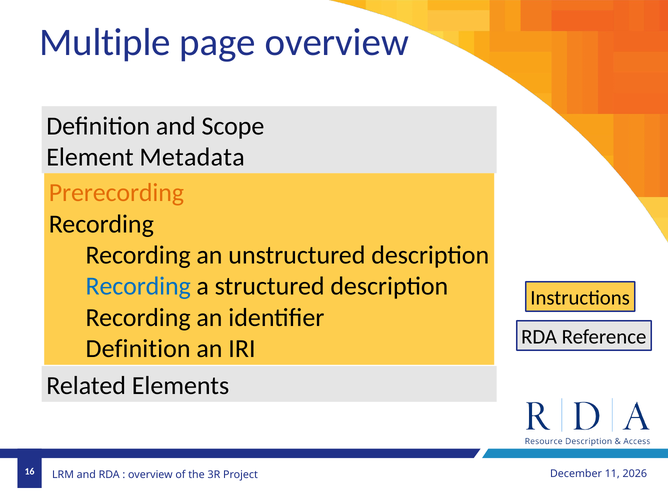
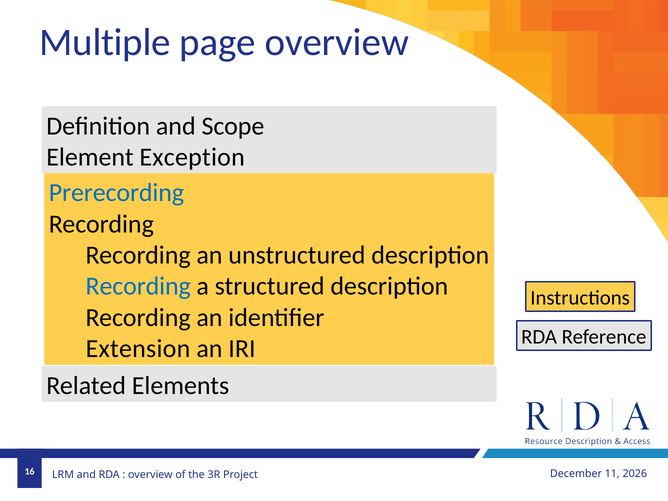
Metadata: Metadata -> Exception (192, 157)
Prerecording colour: orange -> blue (116, 193)
Definition: Definition -> Extension (138, 349)
